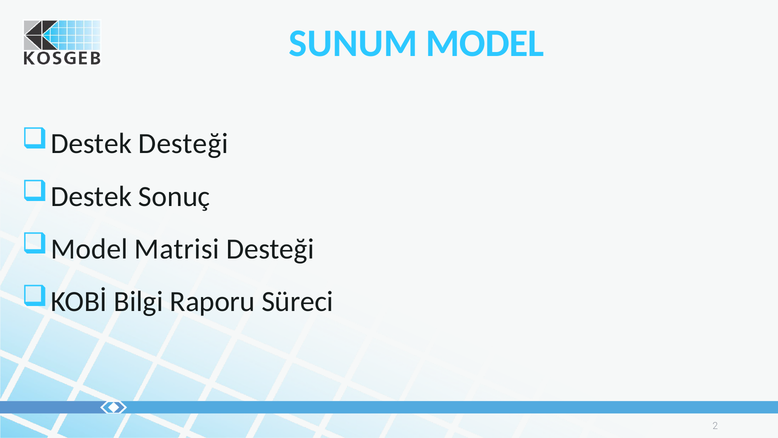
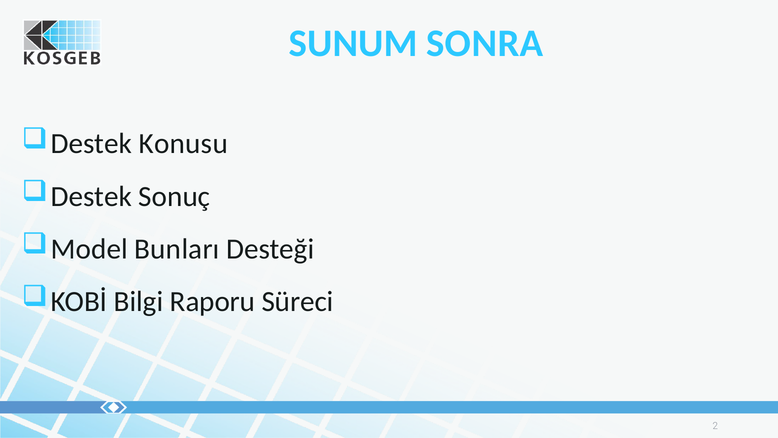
SUNUM MODEL: MODEL -> SONRA (485, 44)
Destek Desteği: Desteği -> Konusu (183, 144)
Matrisi: Matrisi -> Bunları (177, 249)
